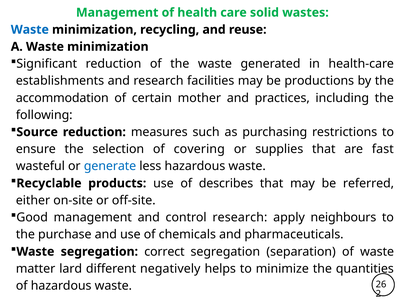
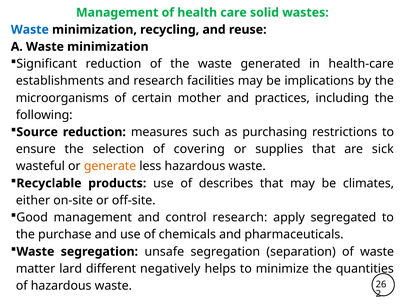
productions: productions -> implications (319, 81)
accommodation: accommodation -> microorganisms (62, 98)
fast: fast -> sick (383, 149)
generate colour: blue -> orange (110, 166)
referred: referred -> climates (369, 183)
neighbours: neighbours -> segregated (343, 217)
correct: correct -> unsafe (164, 251)
